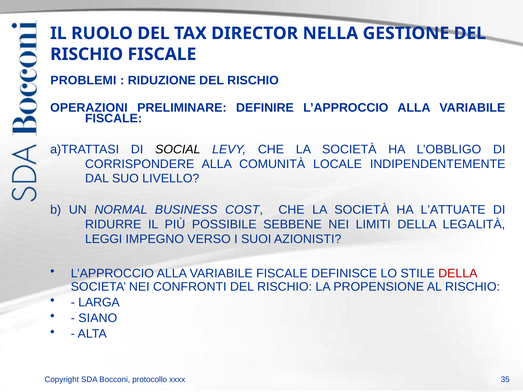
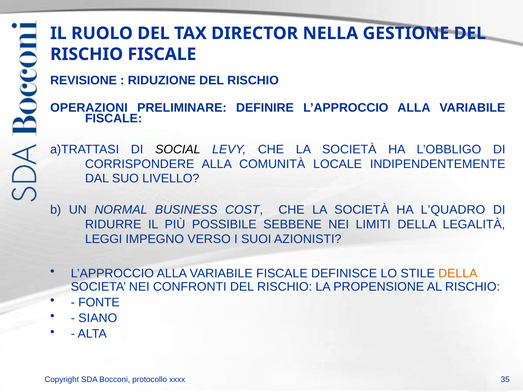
PROBLEMI: PROBLEMI -> REVISIONE (84, 81)
L’ATTUATE: L’ATTUATE -> L’QUADRO (453, 210)
DELLA colour: red -> orange (458, 274)
LARGA: LARGA -> FONTE (99, 303)
